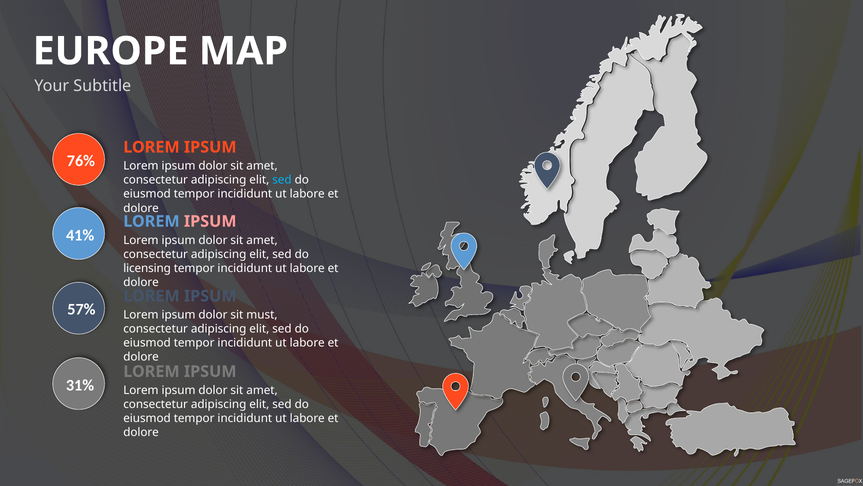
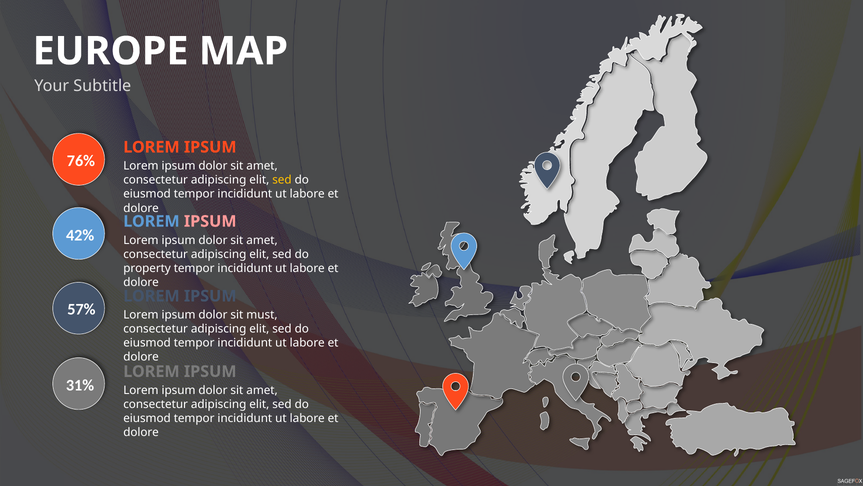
sed colour: light blue -> yellow (282, 180)
41%: 41% -> 42% (80, 235)
licensing: licensing -> property (147, 268)
